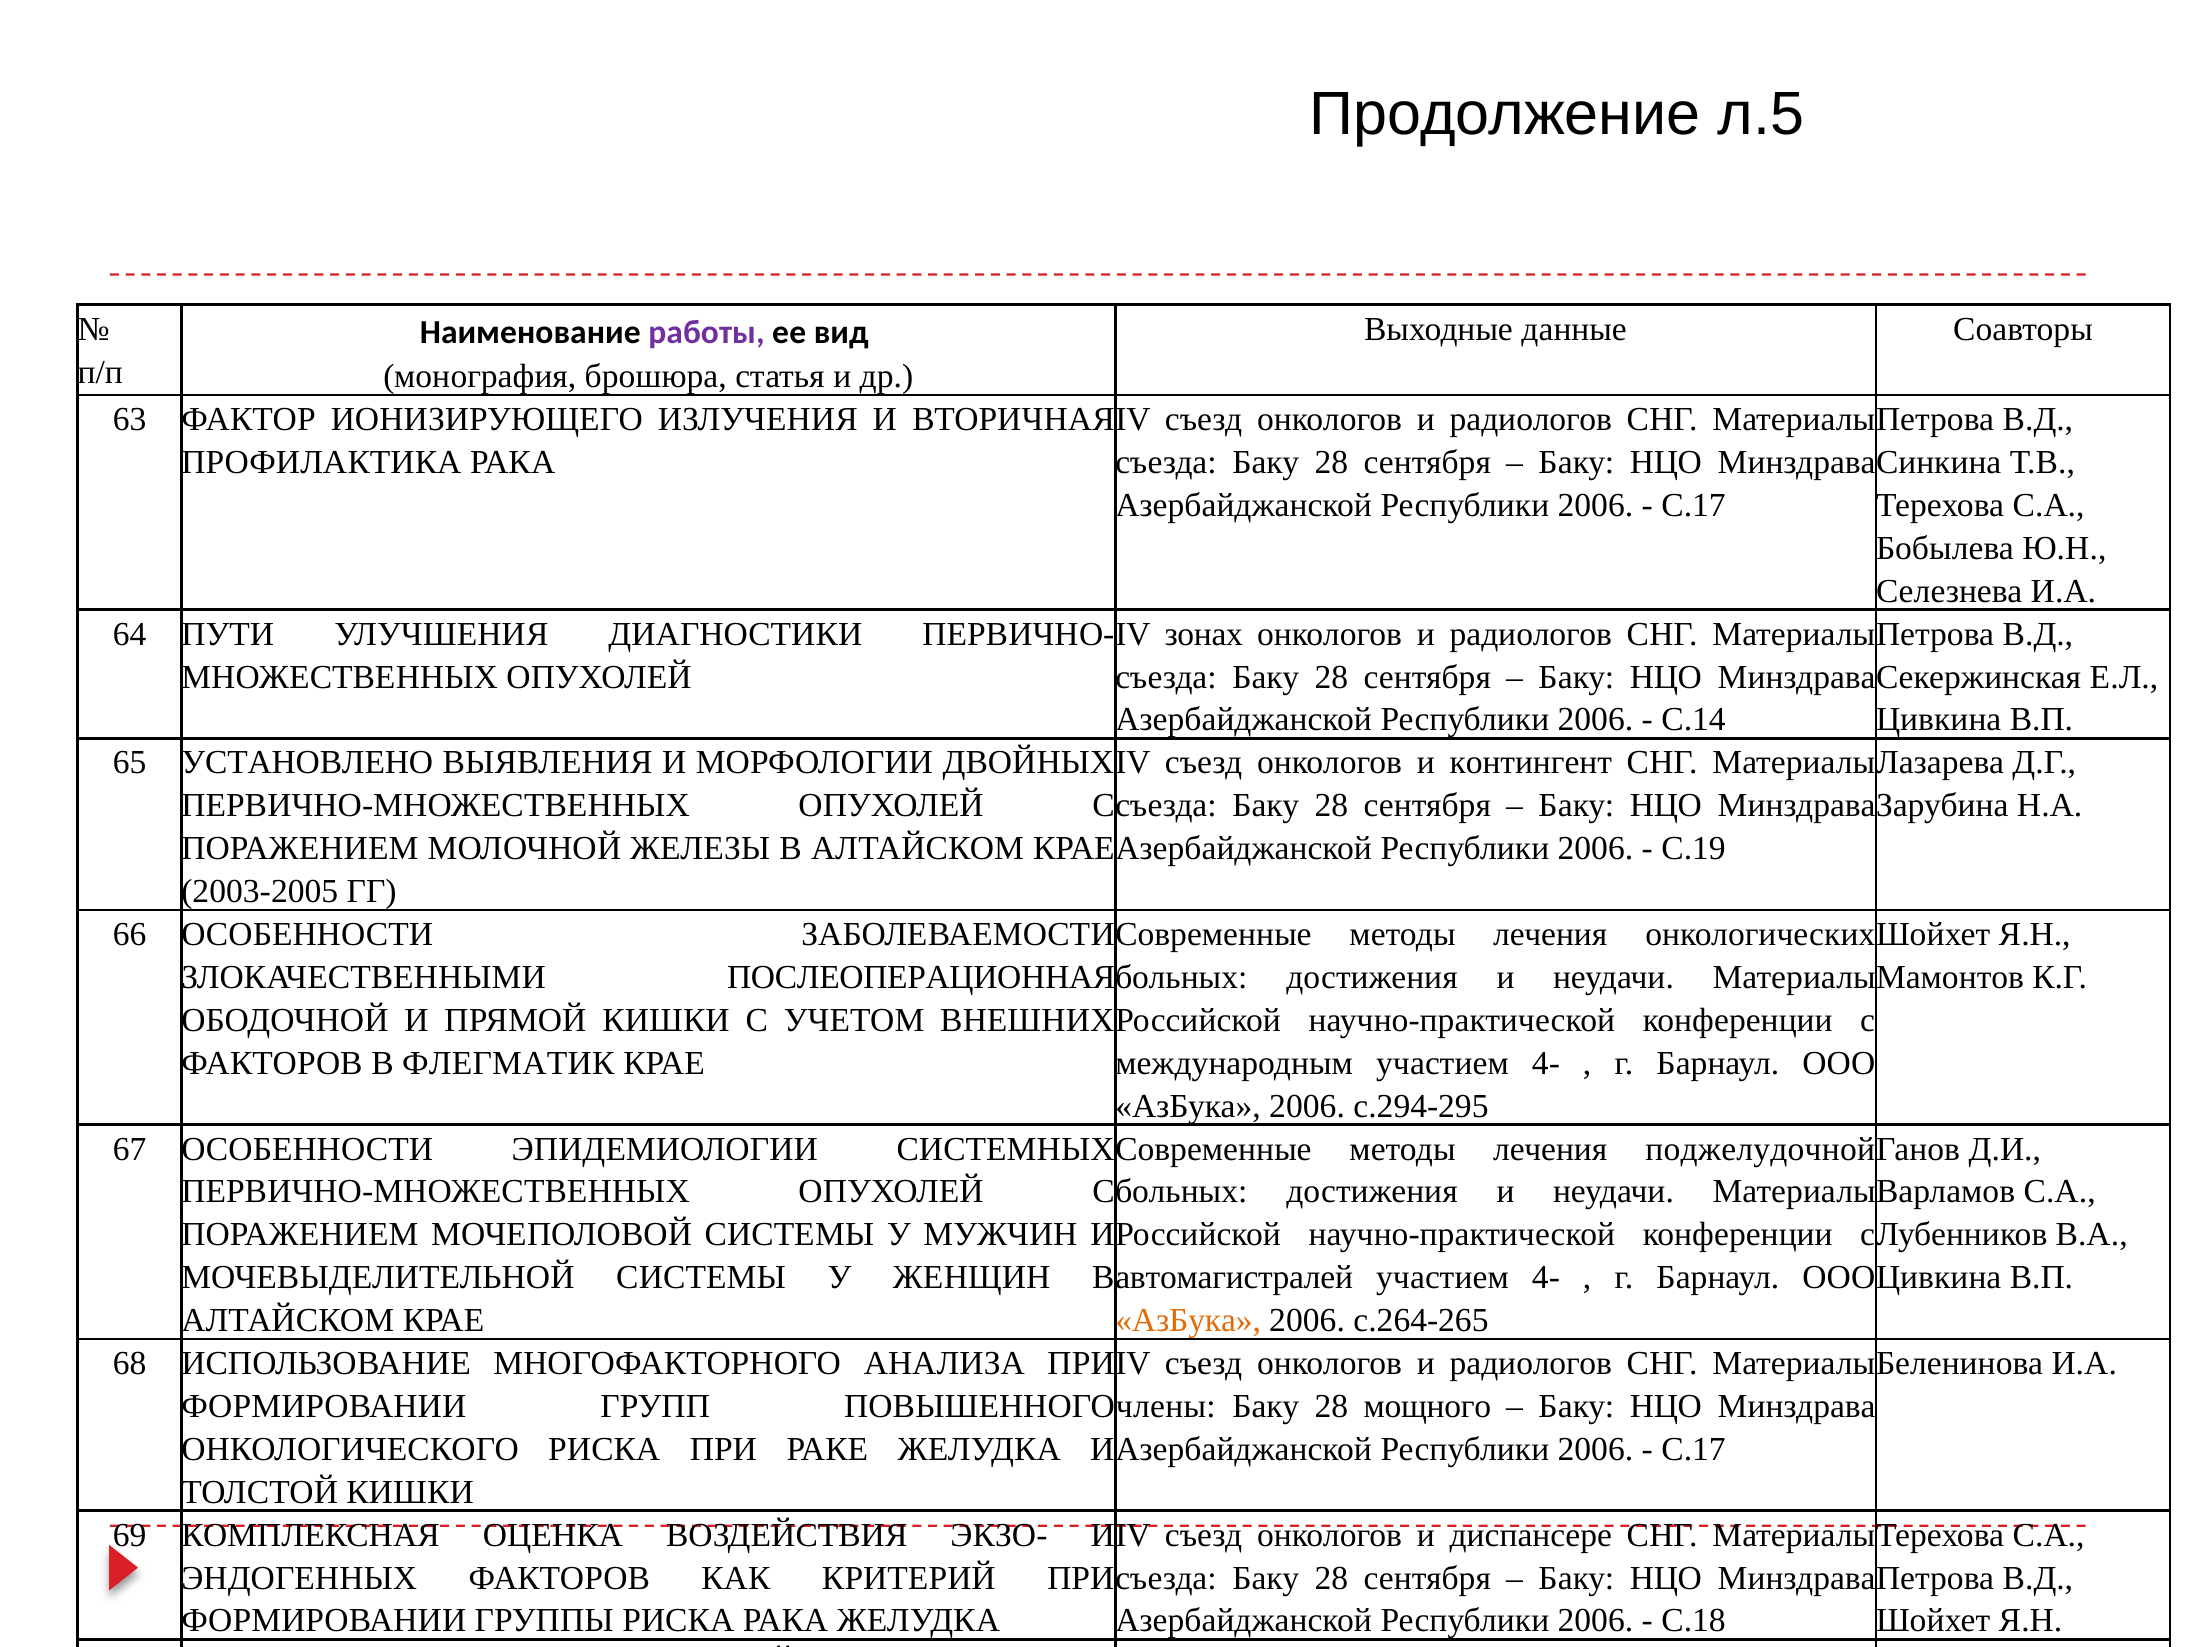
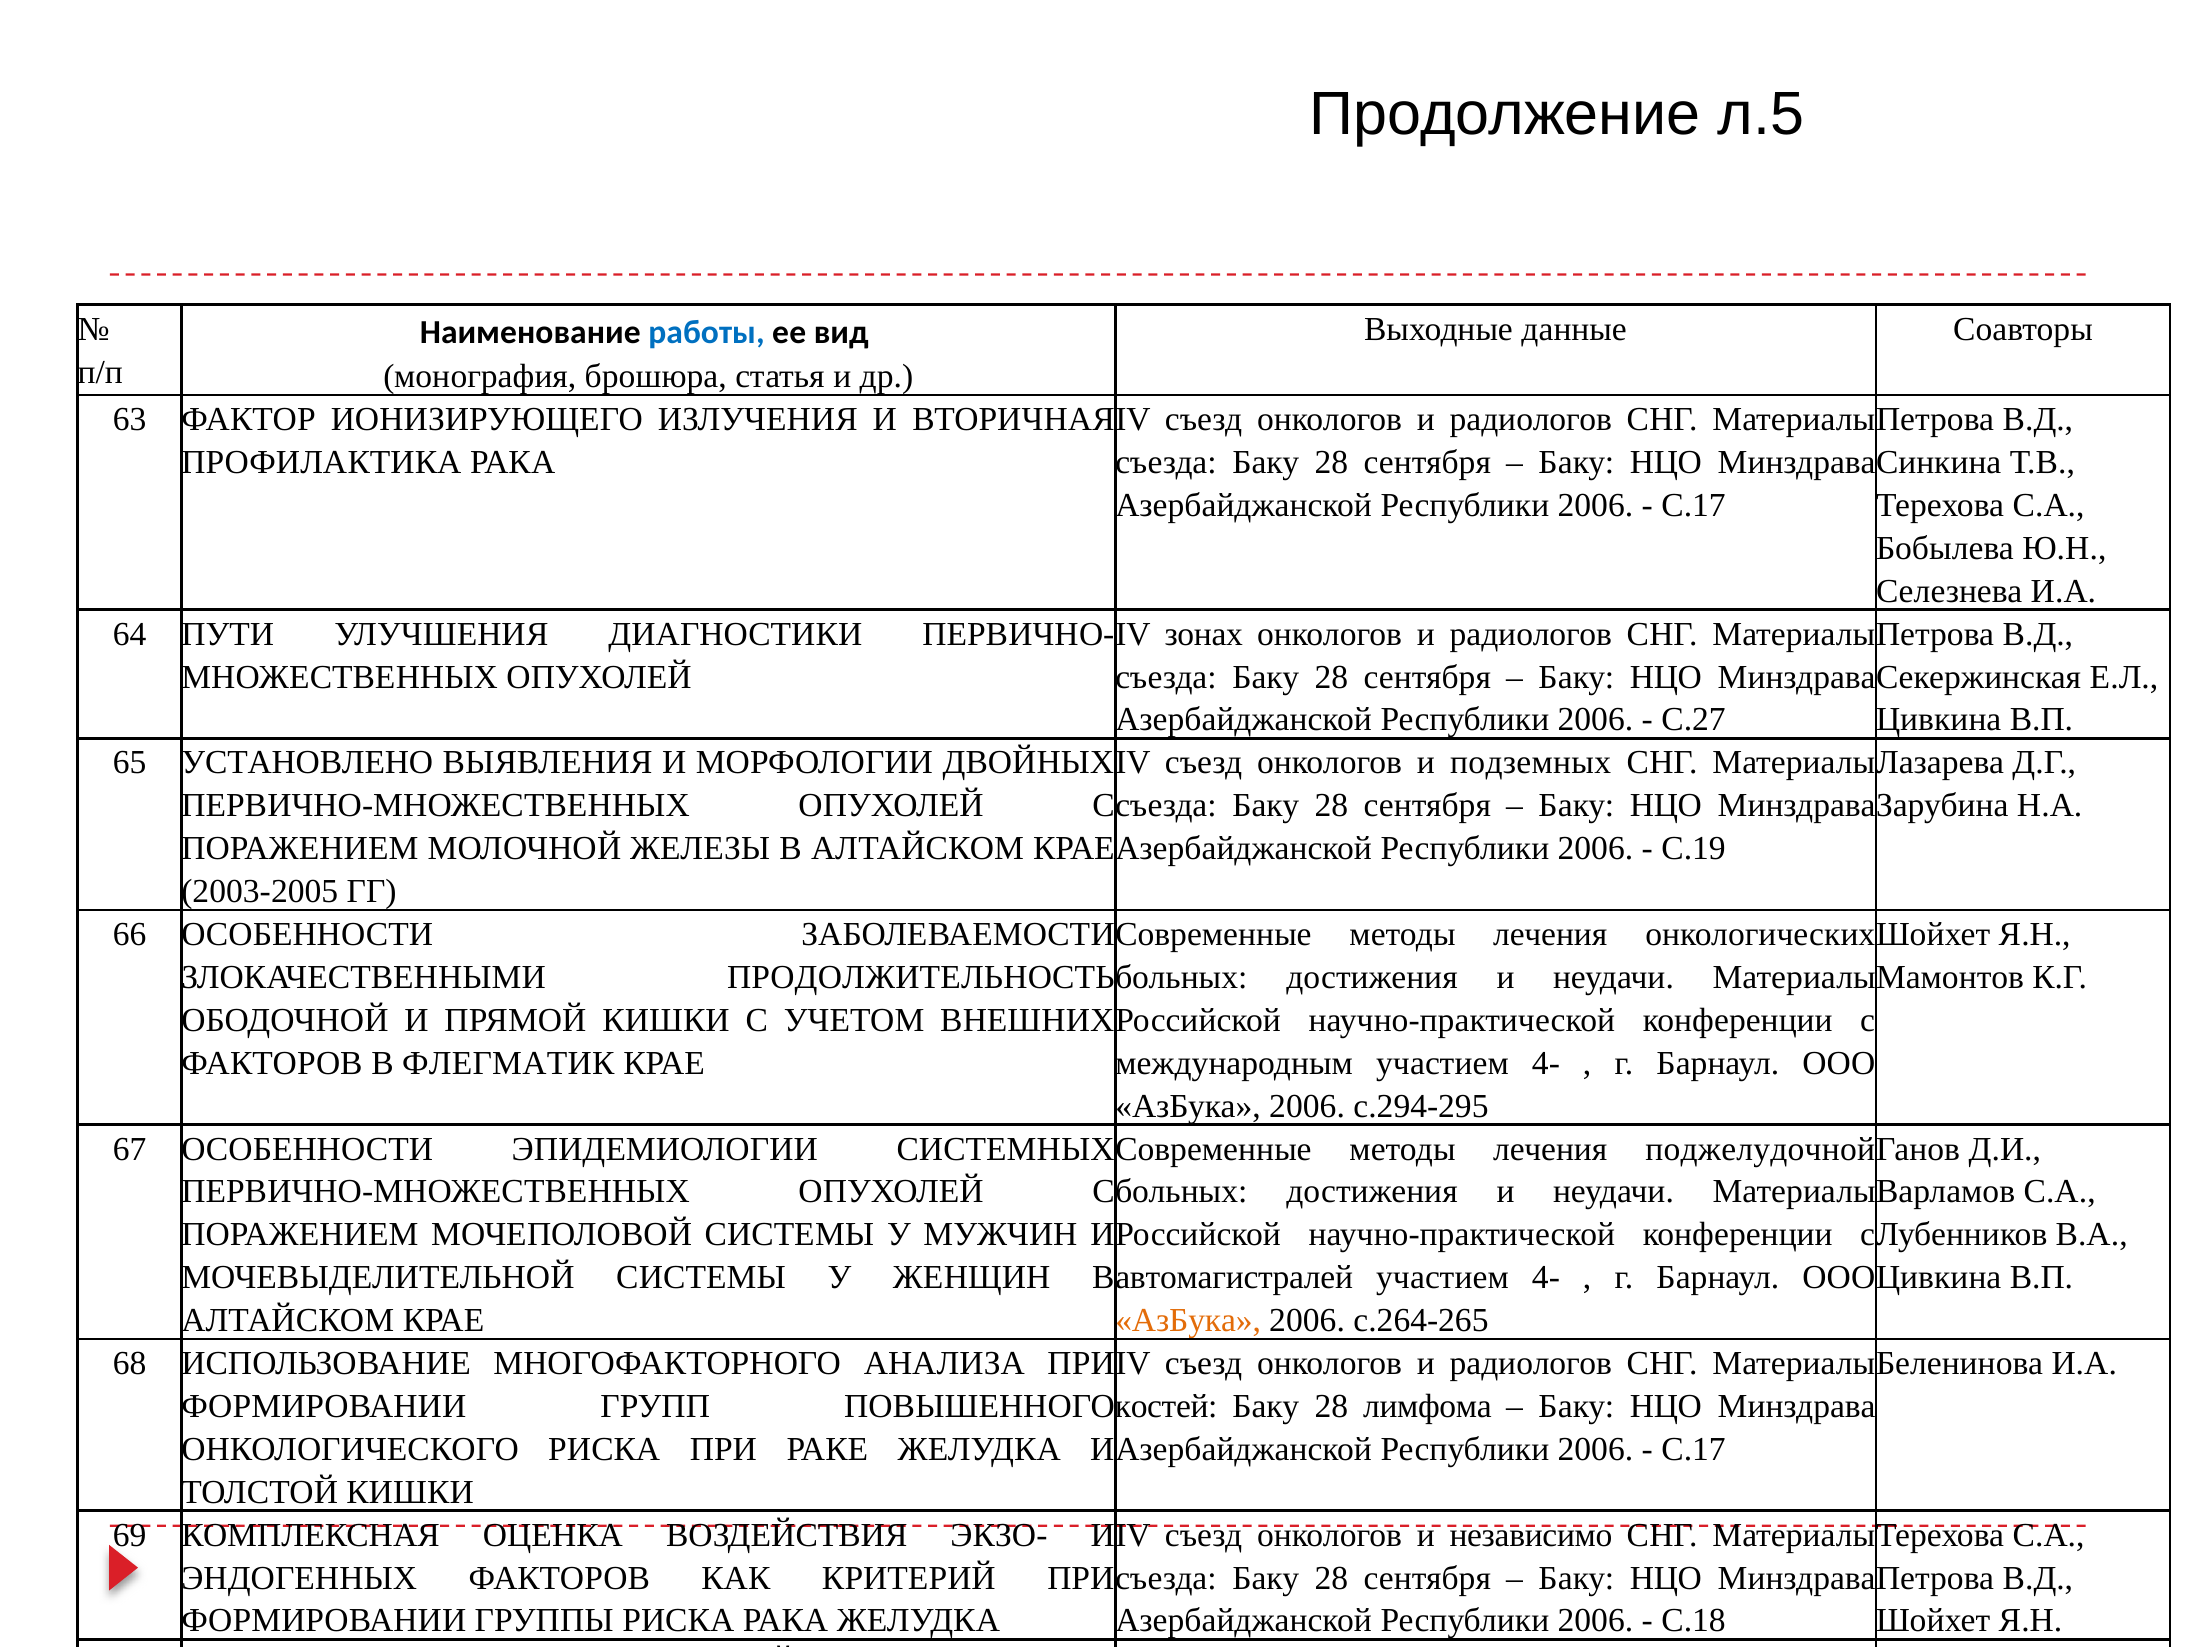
работы colour: purple -> blue (707, 332)
С.14: С.14 -> С.27 (1694, 720)
контингент: контингент -> подземных (1531, 763)
ЗЛОКАЧЕСТВЕННЫМИ ПОСЛЕОПЕРАЦИОННАЯ: ПОСЛЕОПЕРАЦИОННАЯ -> ПРОДОЛЖИТЕЛЬНОСТЬ (921, 977)
члены: члены -> костей (1166, 1406)
мощного: мощного -> лимфома (1427, 1406)
диспансере: диспансере -> независимо (1531, 1535)
